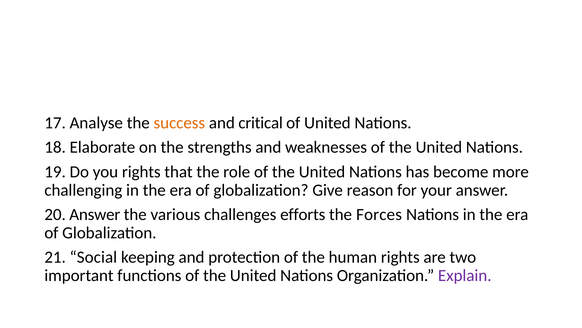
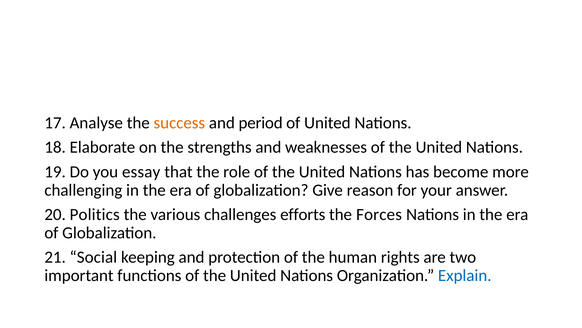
critical: critical -> period (261, 123)
you rights: rights -> essay (141, 171)
20 Answer: Answer -> Politics (95, 214)
Explain colour: purple -> blue (465, 275)
